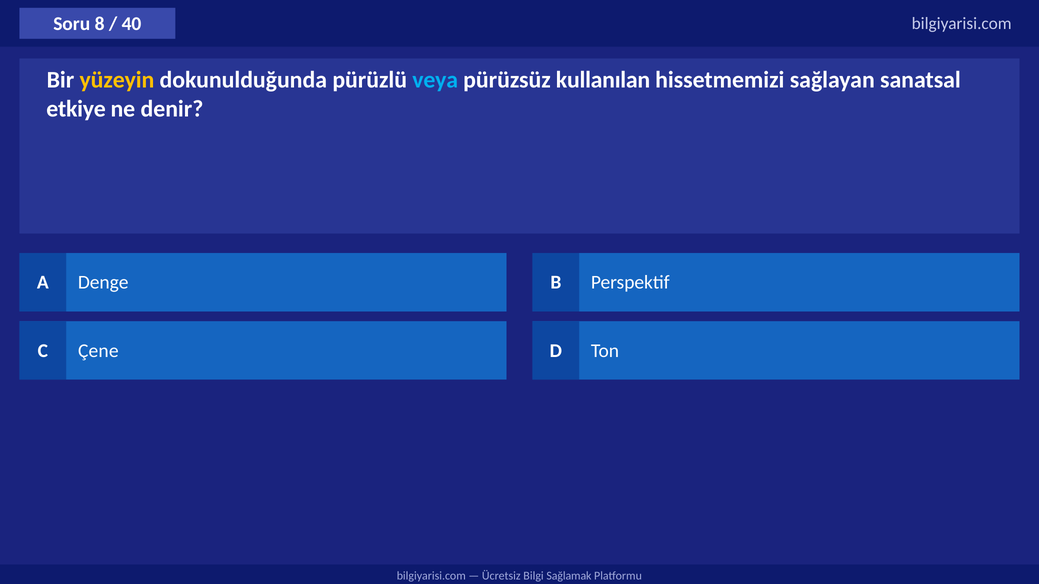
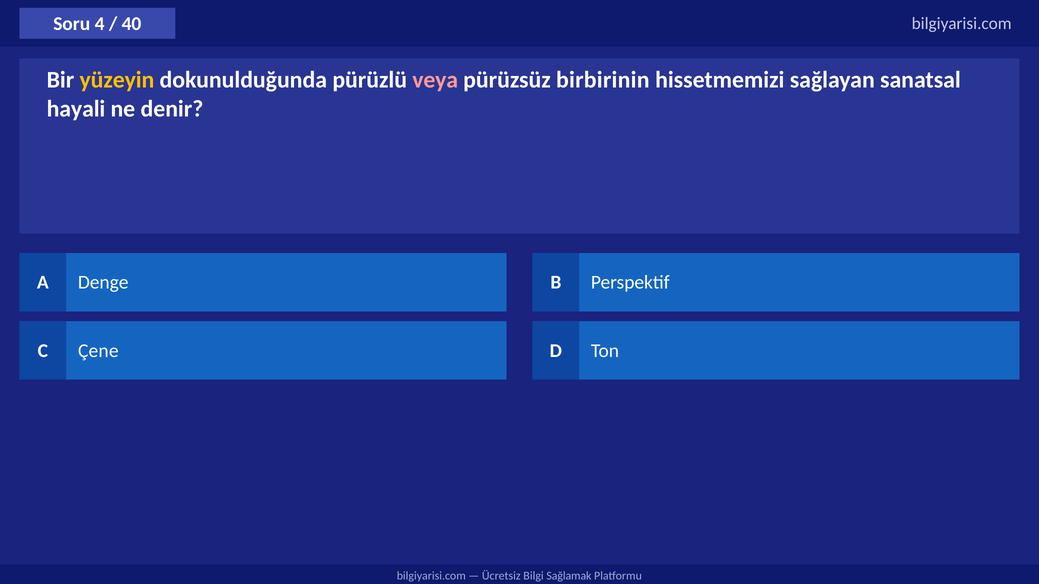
8: 8 -> 4 (100, 24)
veya colour: light blue -> pink (435, 80)
kullanılan: kullanılan -> birbirinin (603, 80)
etkiye: etkiye -> hayali (76, 109)
